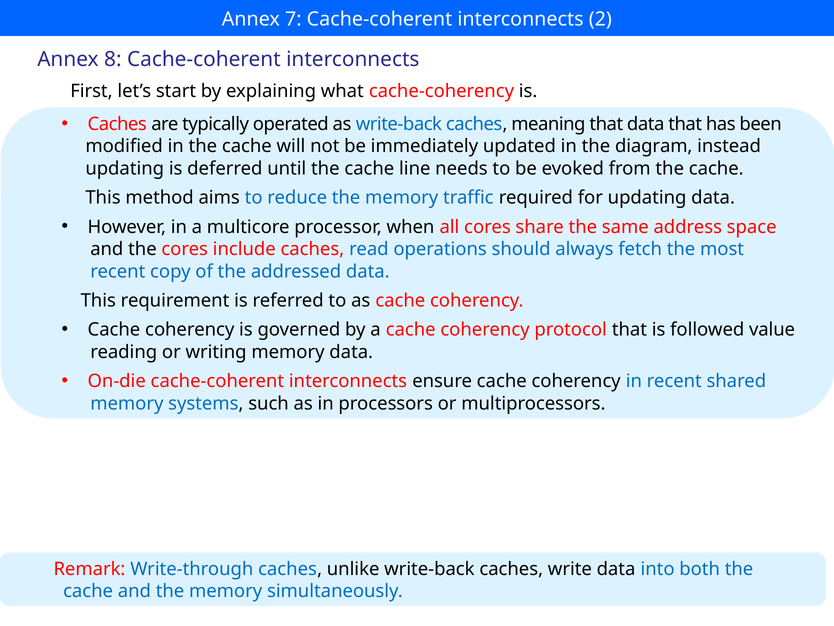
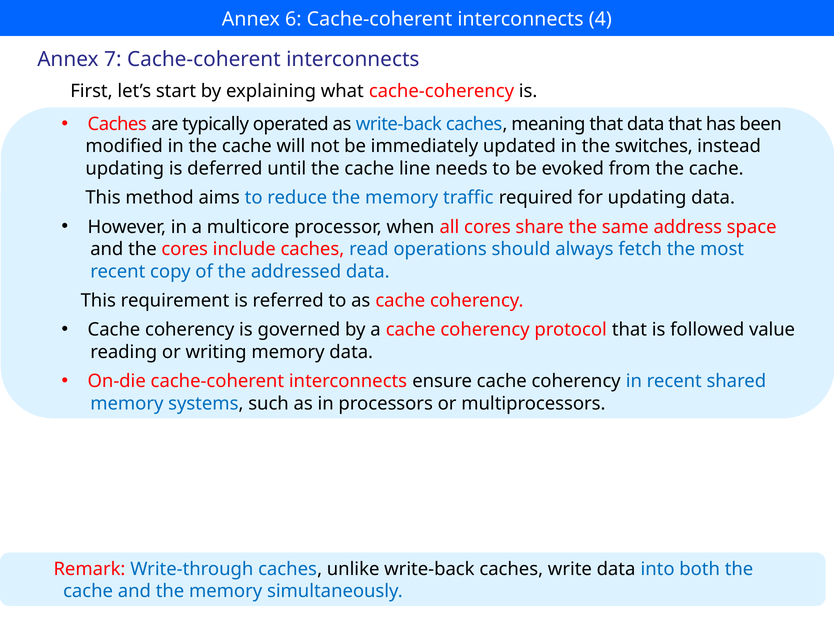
7: 7 -> 6 (293, 19)
2: 2 -> 4 (600, 19)
8: 8 -> 7 (113, 59)
diagram: diagram -> switches (654, 146)
